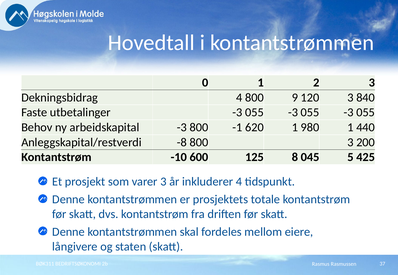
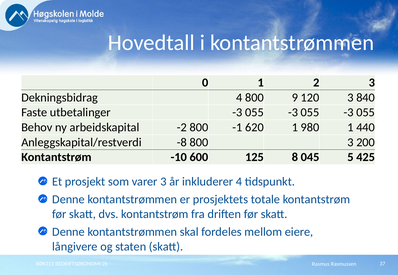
arbeidskapital -3: -3 -> -2 (182, 128)
